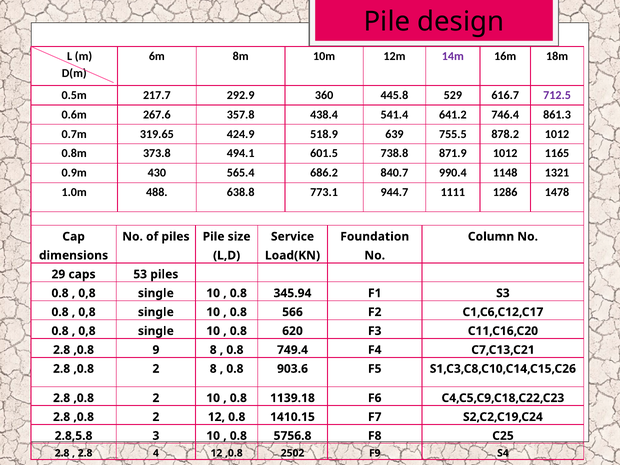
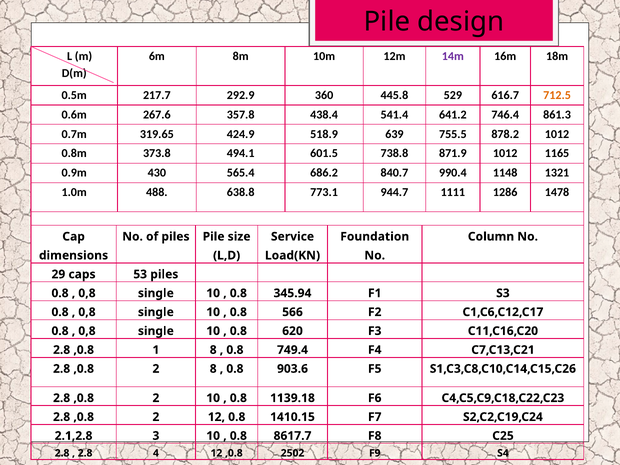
712.5 colour: purple -> orange (557, 95)
9: 9 -> 1 (156, 350)
2.8,5.8: 2.8,5.8 -> 2.1,2.8 (74, 436)
5756.8: 5756.8 -> 8617.7 (293, 436)
